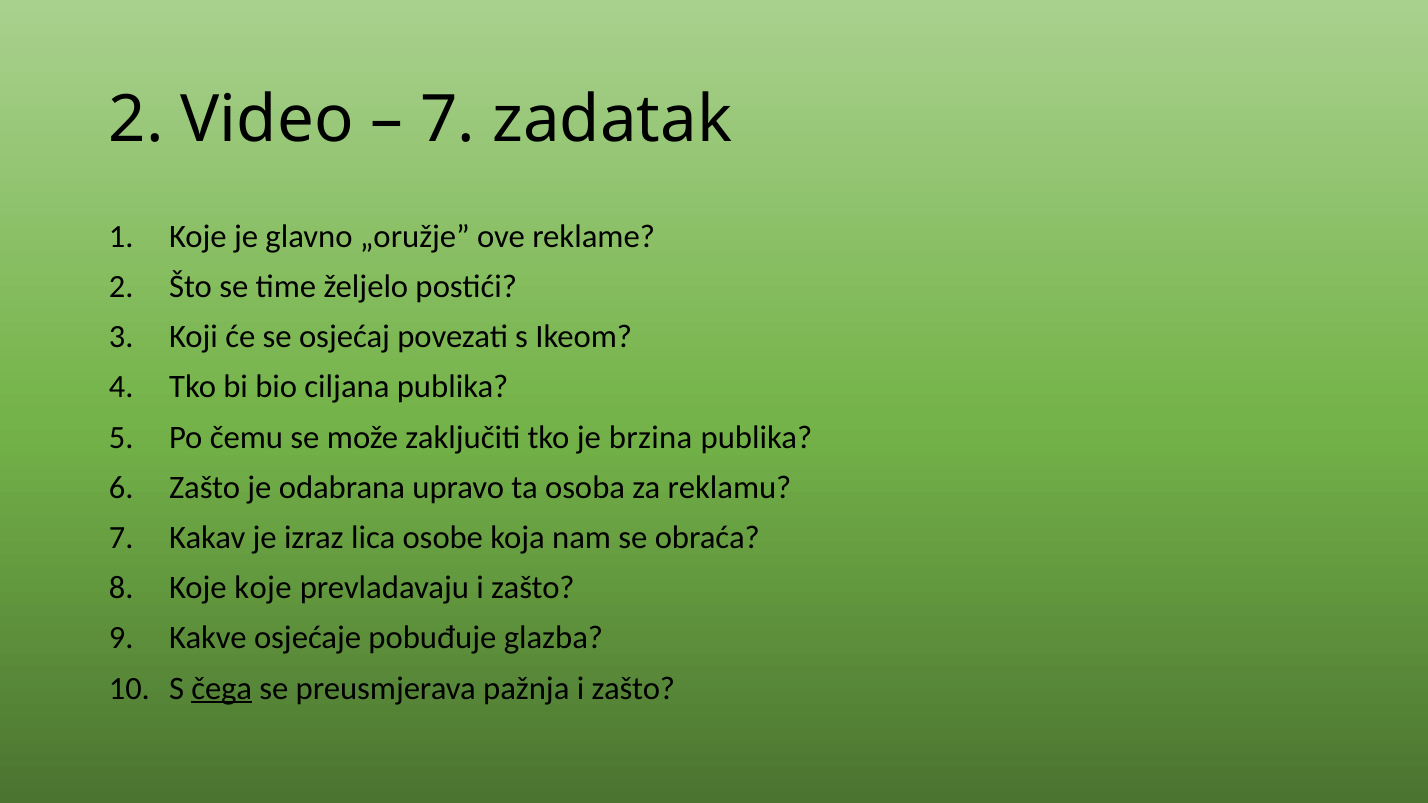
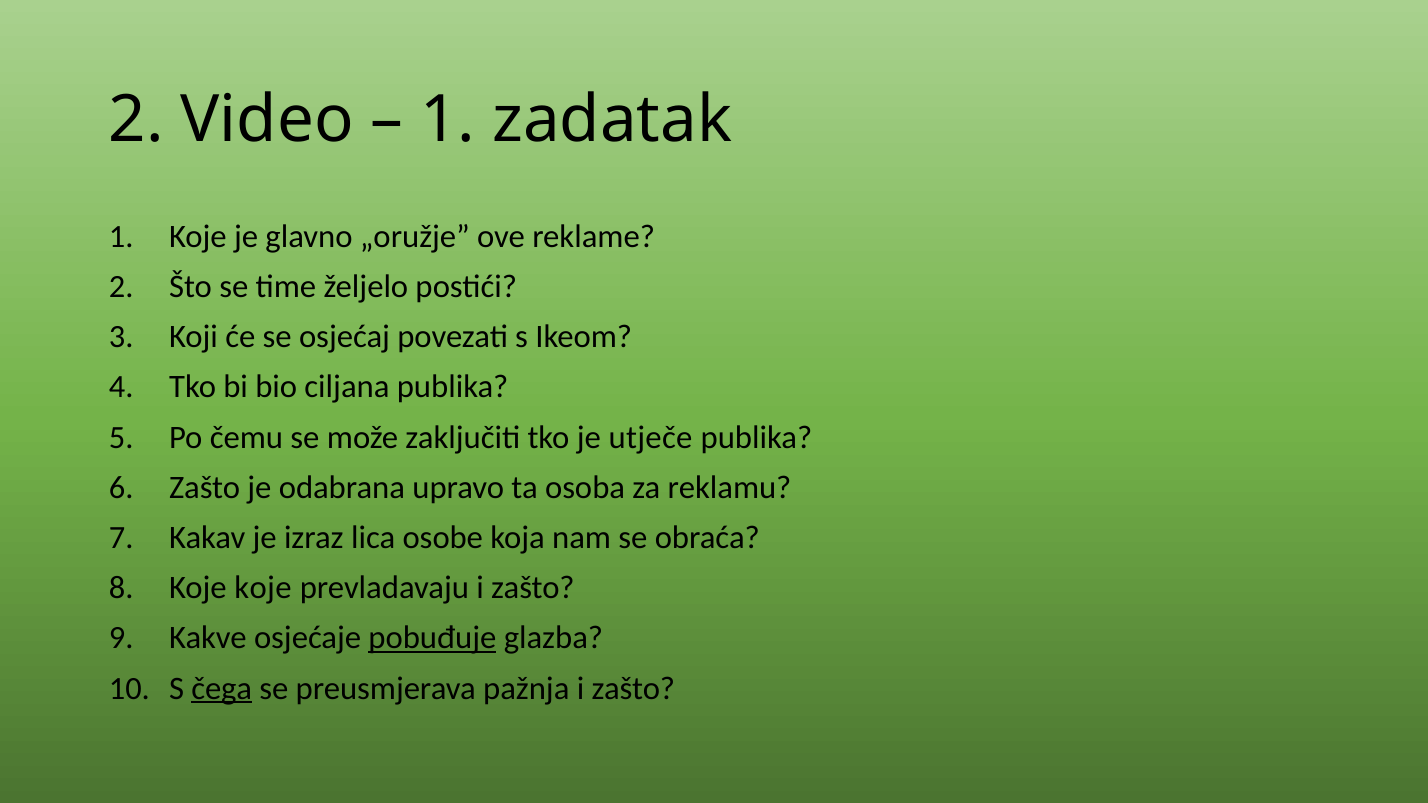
7: 7 -> 1 (448, 120)
brzina: brzina -> utječe (651, 438)
pobuđuje underline: none -> present (432, 638)
